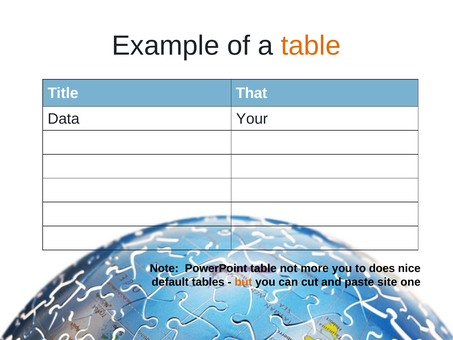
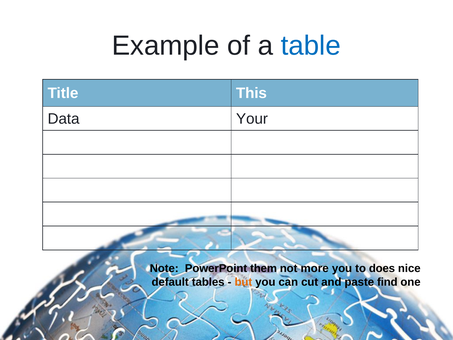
table colour: orange -> blue (311, 46)
That: That -> This (251, 93)
PowerPoint table: table -> them (264, 268)
site: site -> find (387, 282)
